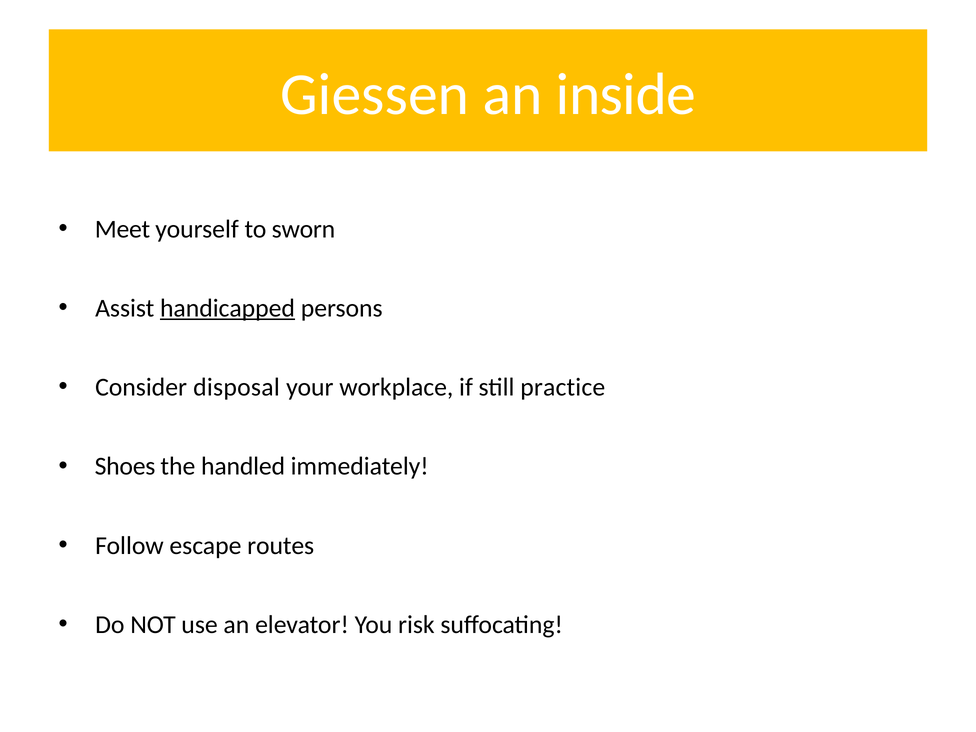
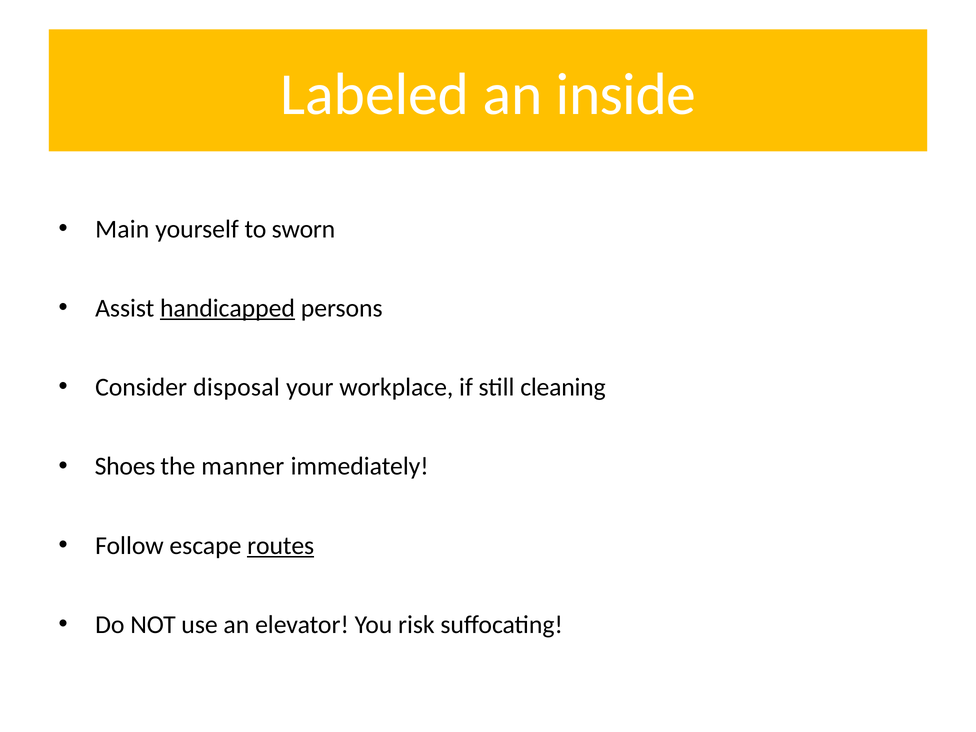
Giessen: Giessen -> Labeled (375, 94)
Meet: Meet -> Main (122, 229)
practice: practice -> cleaning (563, 387)
handled: handled -> manner (243, 466)
routes underline: none -> present (281, 546)
